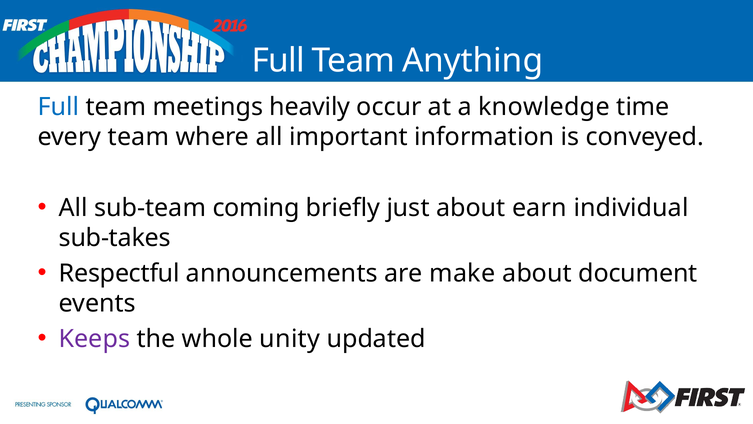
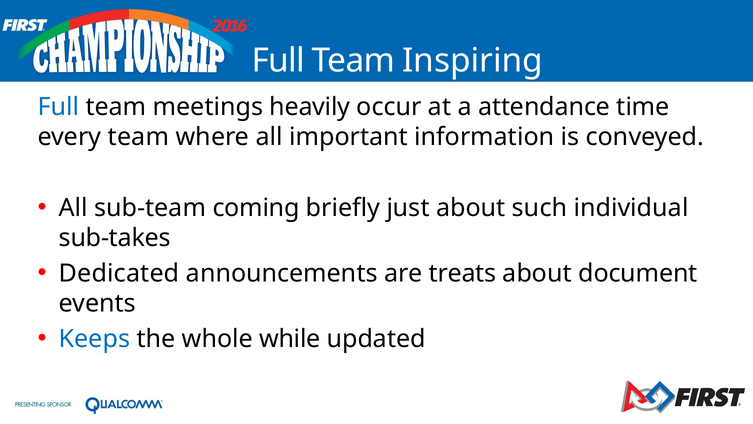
Anything: Anything -> Inspiring (473, 60)
knowledge: knowledge -> attendance (544, 107)
earn: earn -> such (540, 208)
Respectful: Respectful -> Dedicated (119, 273)
make: make -> treats (463, 273)
Keeps colour: purple -> blue (94, 339)
unity: unity -> while (290, 339)
